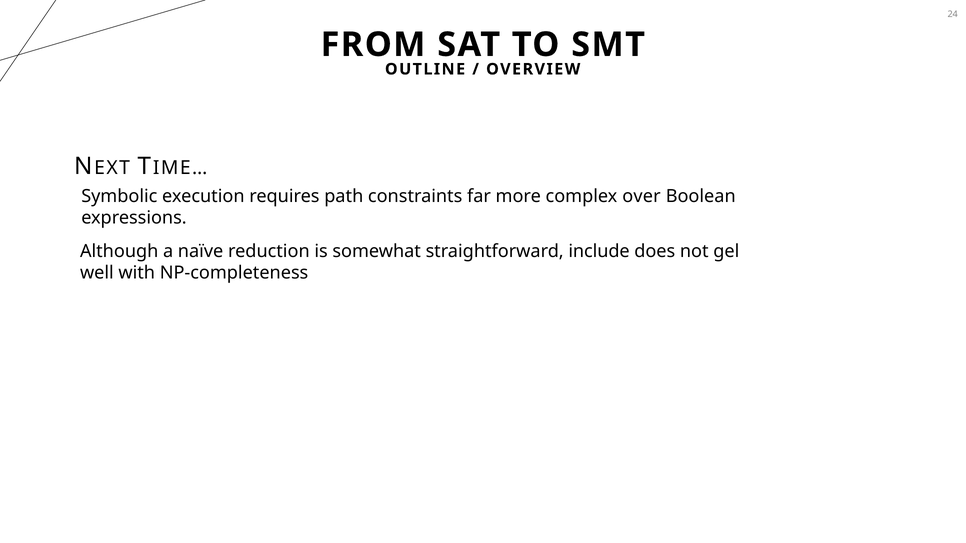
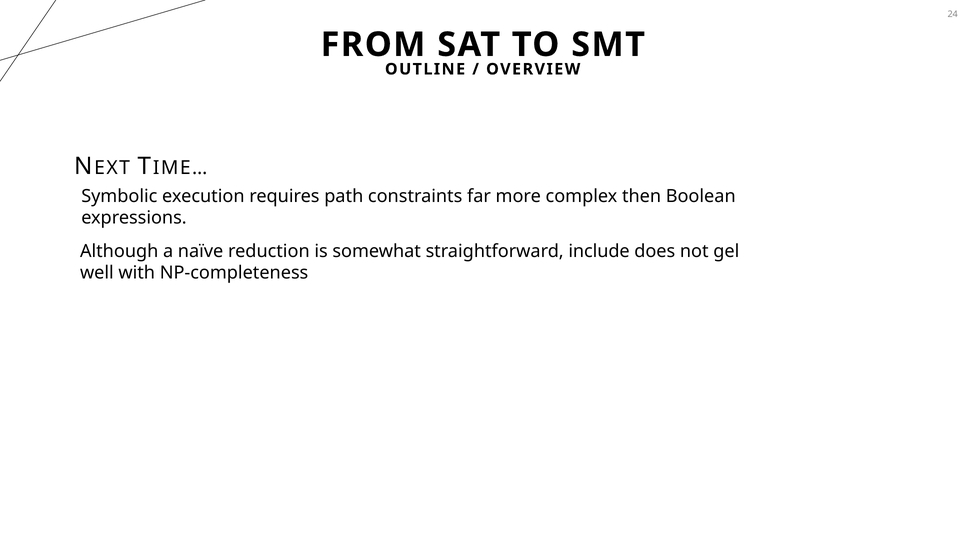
over: over -> then (642, 196)
